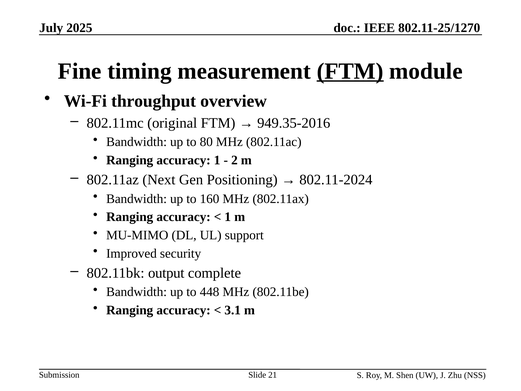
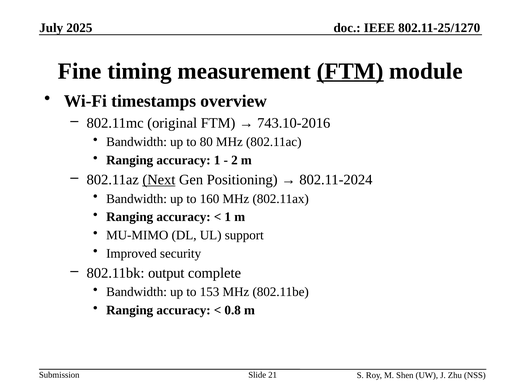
throughput: throughput -> timestamps (154, 101)
949.35-2016: 949.35-2016 -> 743.10-2016 (294, 123)
Next underline: none -> present (159, 180)
448: 448 -> 153 (210, 292)
3.1: 3.1 -> 0.8 (233, 310)
